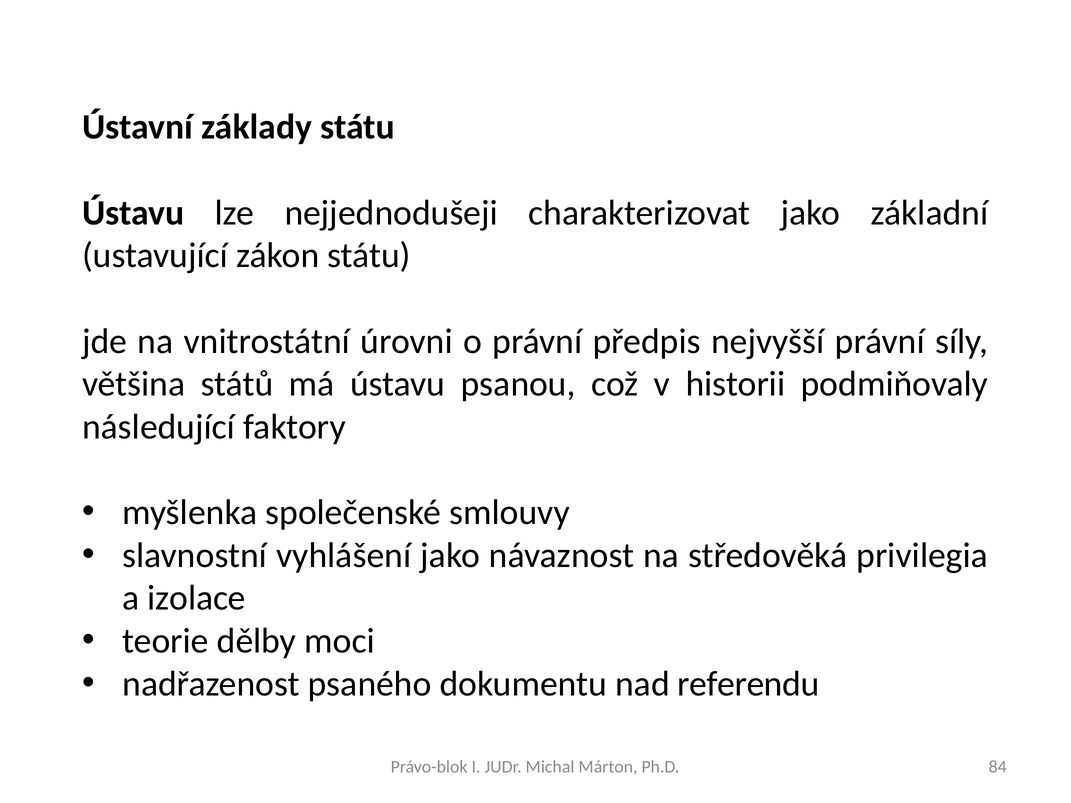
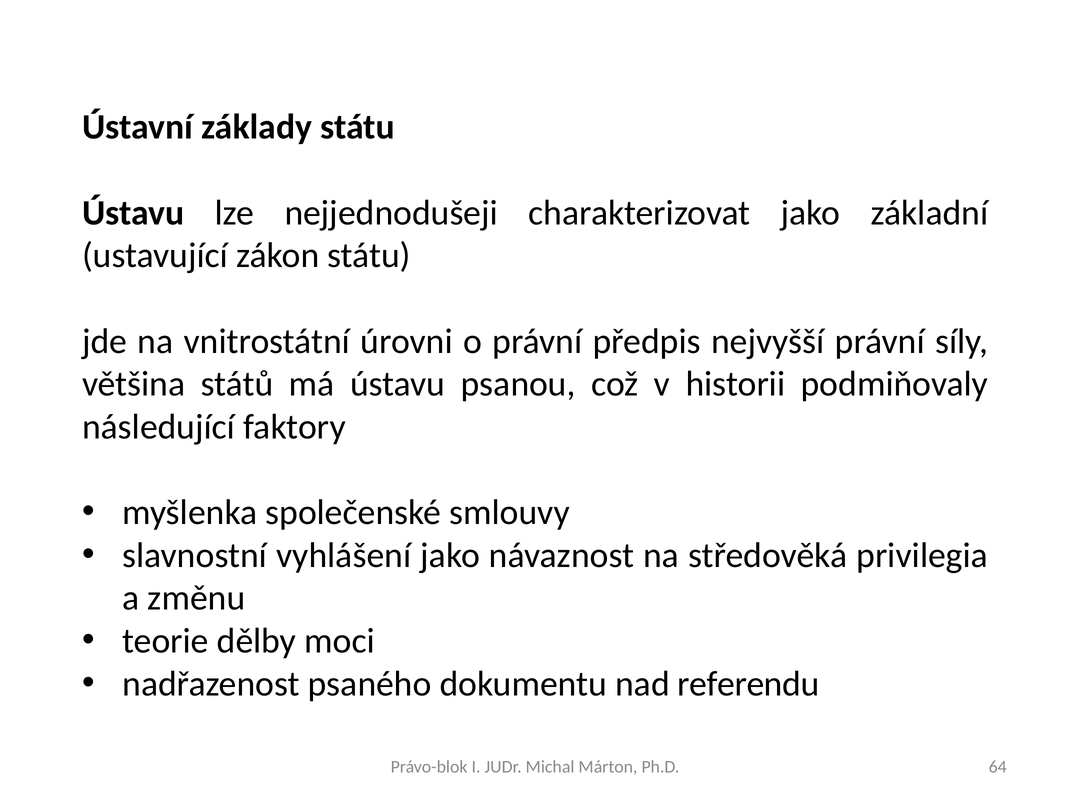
izolace: izolace -> změnu (196, 598)
84: 84 -> 64 (998, 767)
